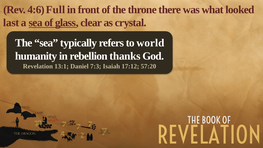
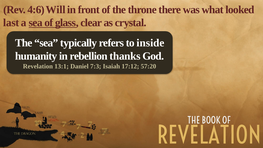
Full: Full -> Will (56, 10)
world: world -> inside (150, 43)
